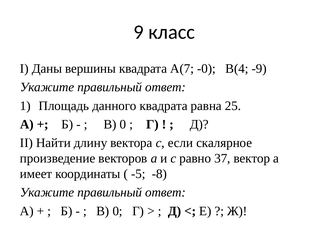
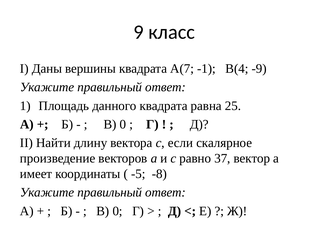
-0: -0 -> -1 (206, 69)
